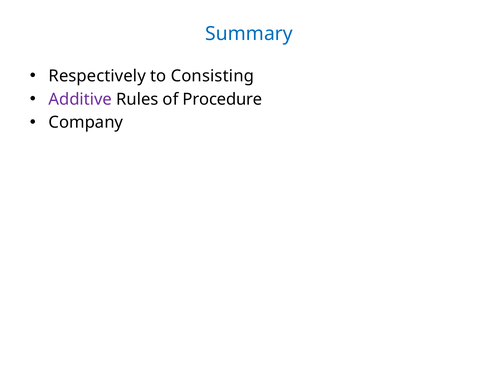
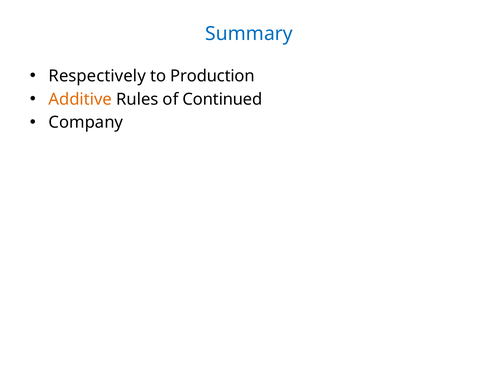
Consisting: Consisting -> Production (213, 76)
Additive colour: purple -> orange (80, 99)
Procedure: Procedure -> Continued (222, 99)
